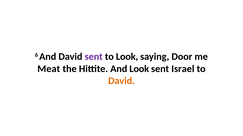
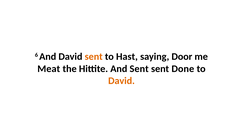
sent colour: purple -> orange (94, 57)
to Look: Look -> Hast (127, 57)
And Look: Look -> Sent (139, 69)
Israel: Israel -> Done (183, 69)
